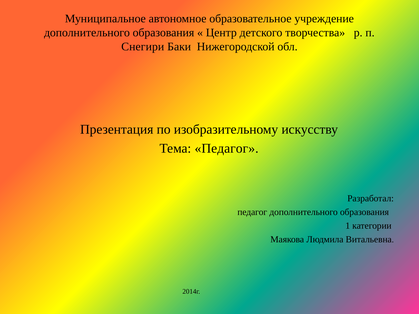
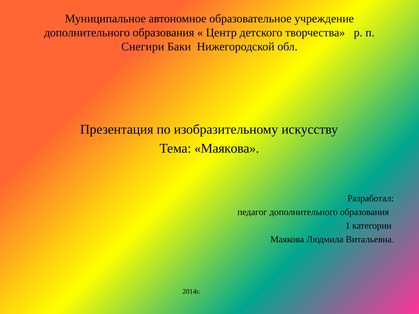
Тема Педагог: Педагог -> Mаякова (227, 148)
